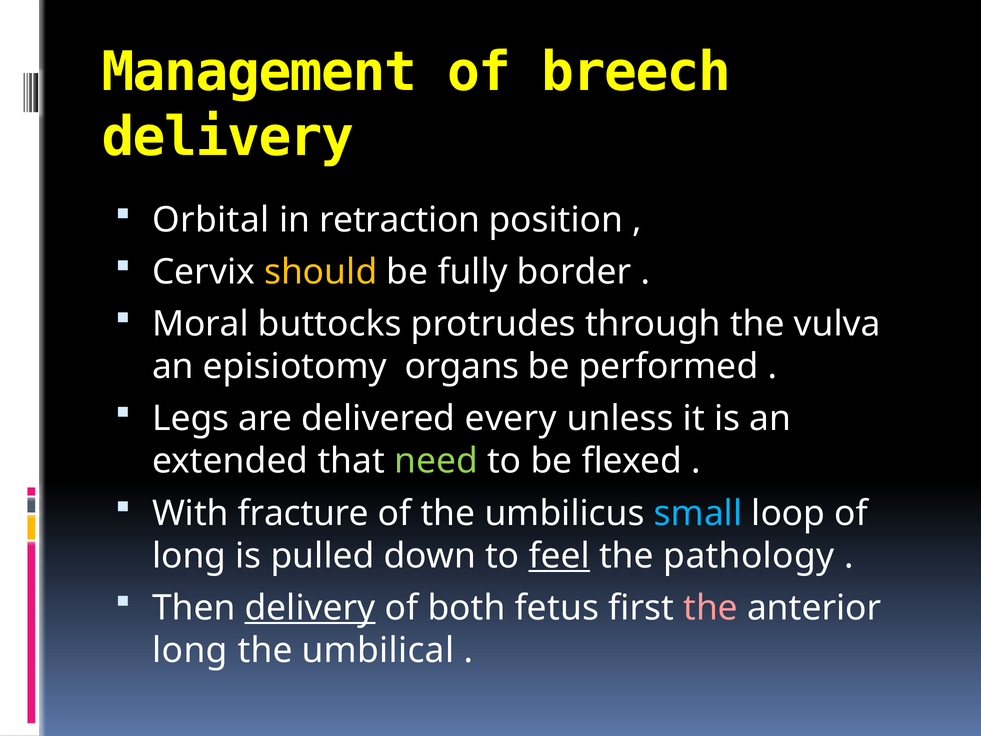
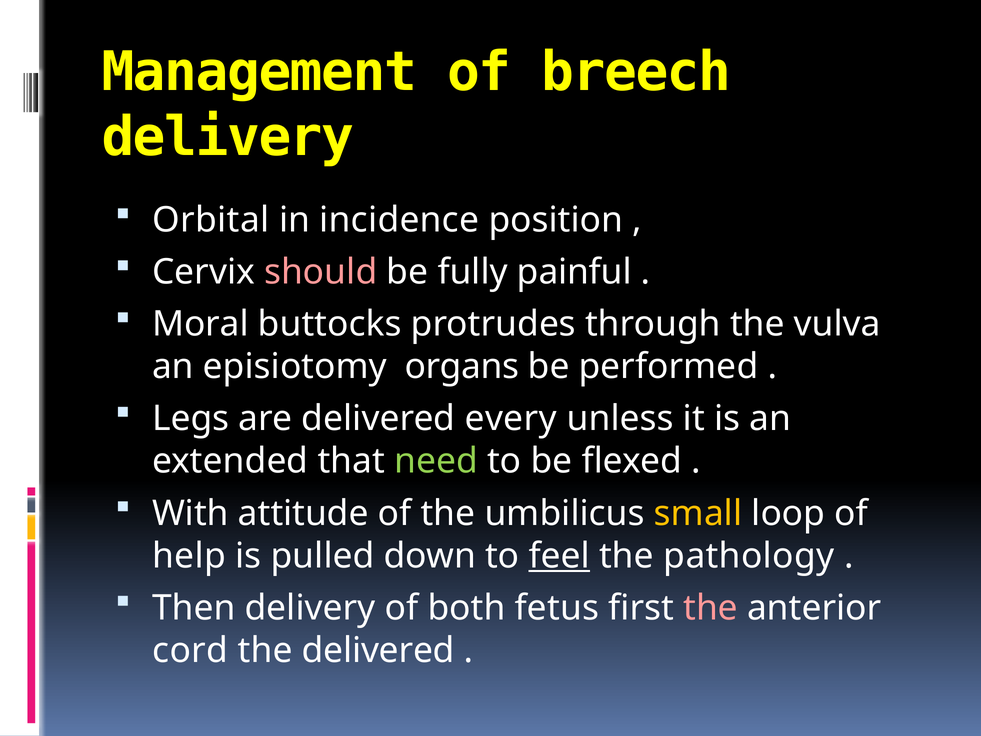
retraction: retraction -> incidence (399, 220)
should colour: yellow -> pink (321, 272)
border: border -> painful (574, 272)
fracture: fracture -> attitude (303, 513)
small colour: light blue -> yellow (698, 513)
long: long -> help (189, 556)
delivery underline: present -> none (310, 608)
long: long -> cord (190, 650)
the umbilical: umbilical -> delivered (378, 650)
